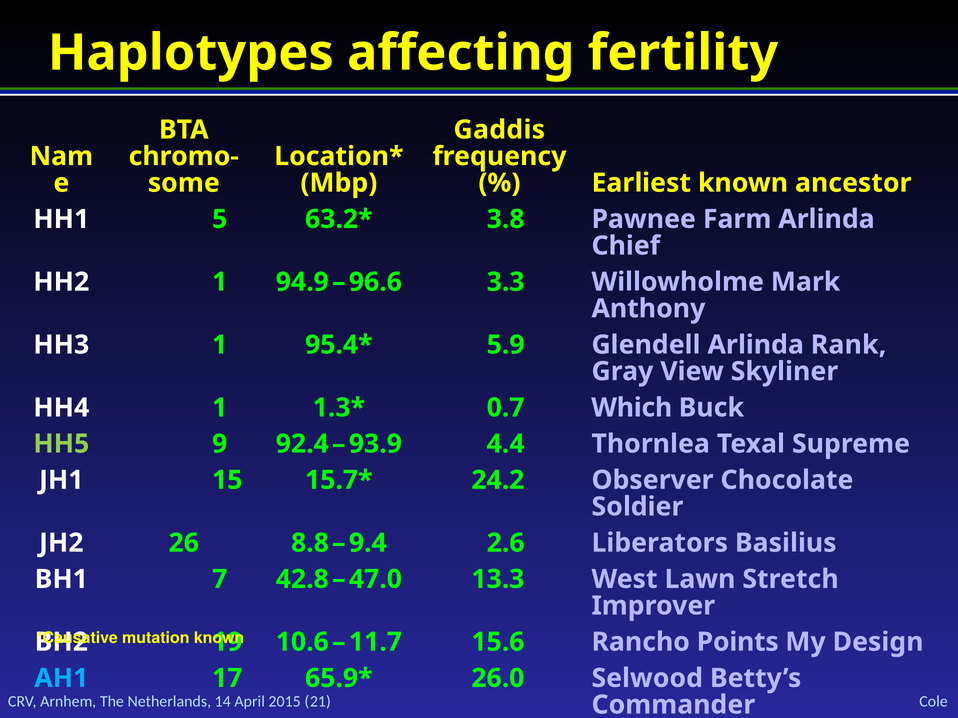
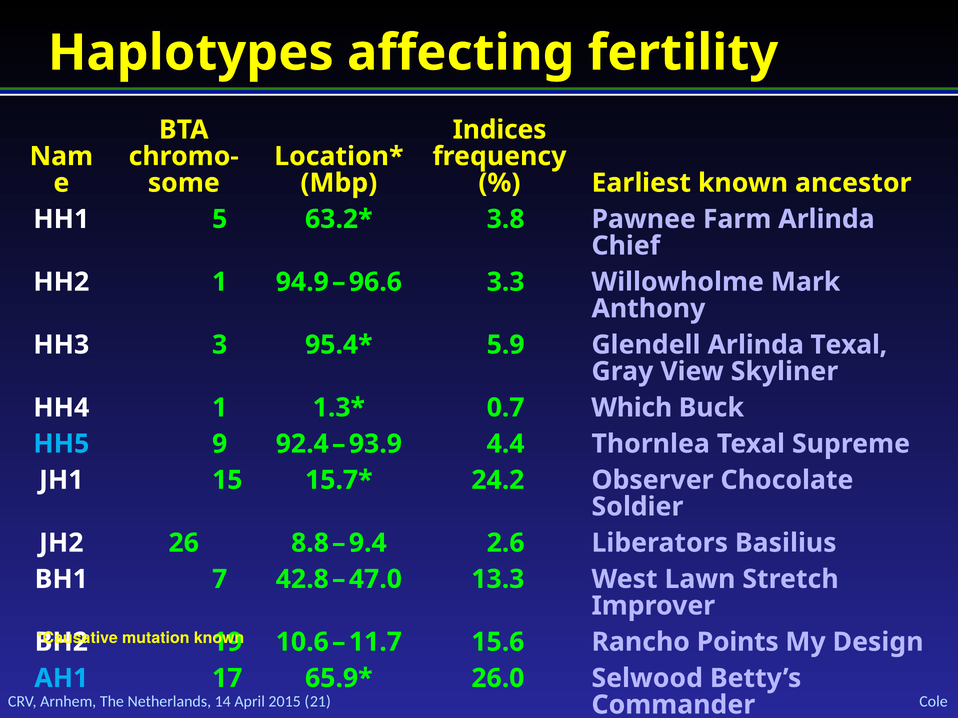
Gaddis: Gaddis -> Indices (500, 130)
HH3 1: 1 -> 3 (220, 345)
Arlinda Rank: Rank -> Texal (849, 345)
HH5 colour: light green -> light blue (61, 444)
